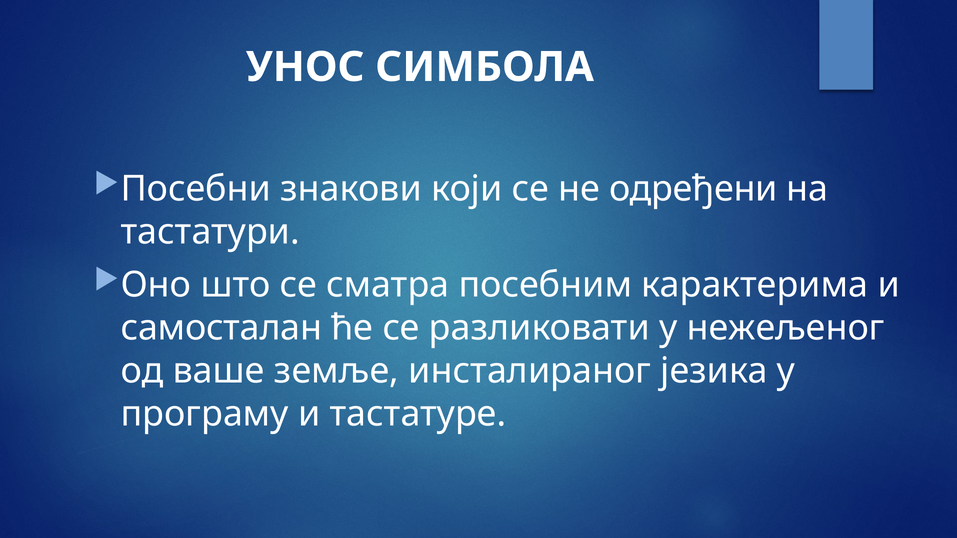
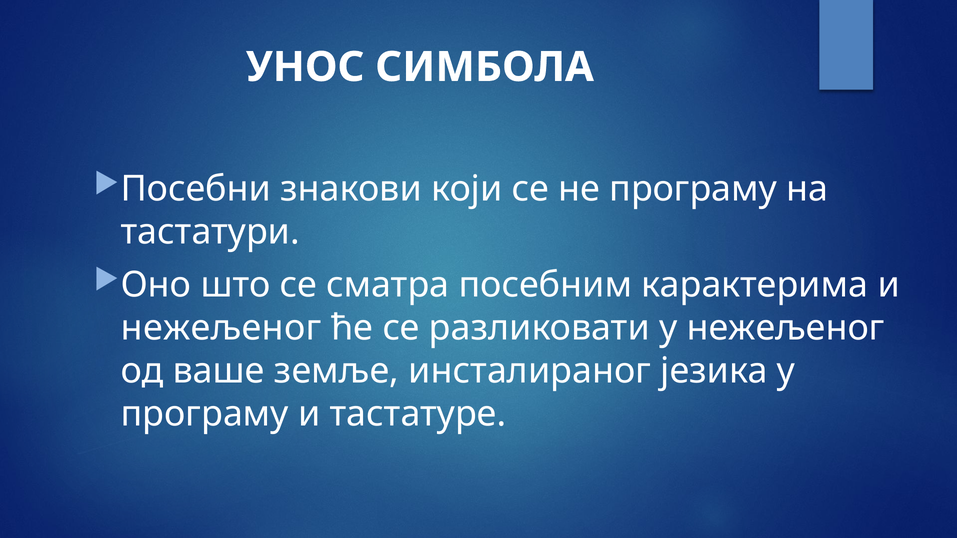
не одређени: одређени -> програму (693, 189)
самосталан: самосталан -> нежељеног (221, 328)
